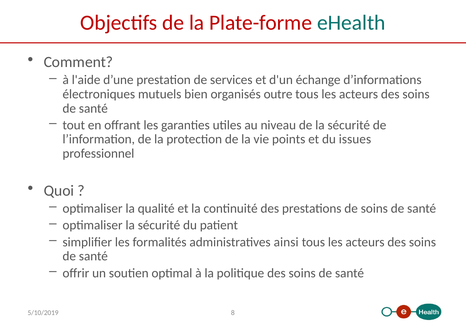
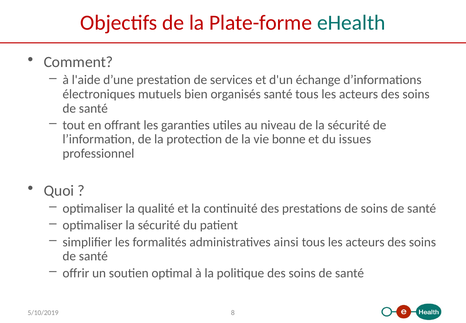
organisés outre: outre -> santé (278, 94)
points: points -> bonne (289, 139)
